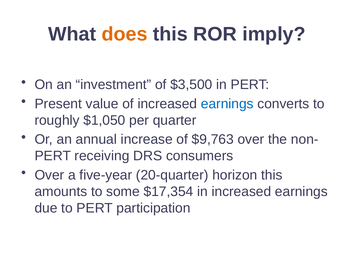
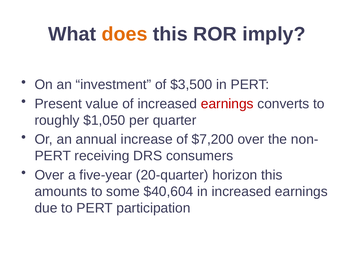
earnings colour: blue -> red (227, 104)
$9,763: $9,763 -> $7,200 (213, 140)
$17,354: $17,354 -> $40,604 (168, 192)
